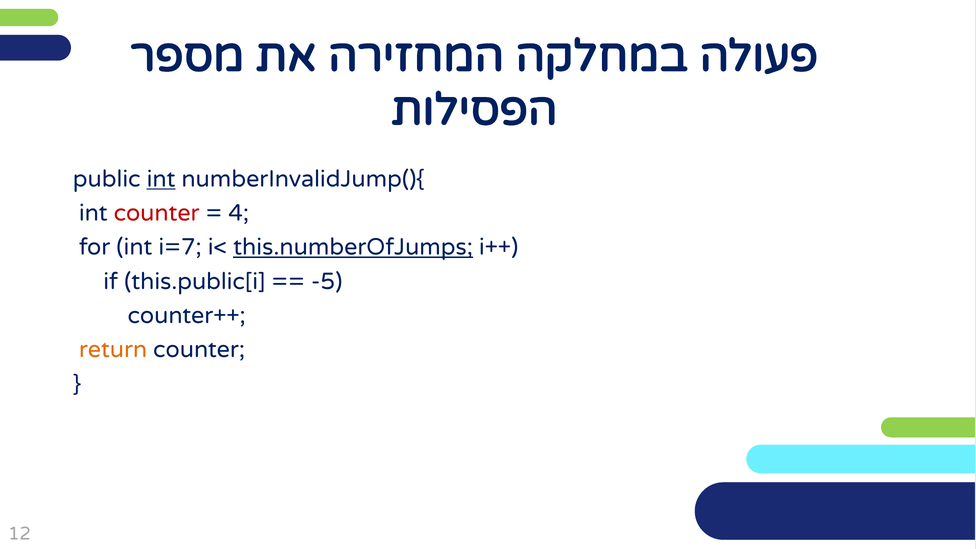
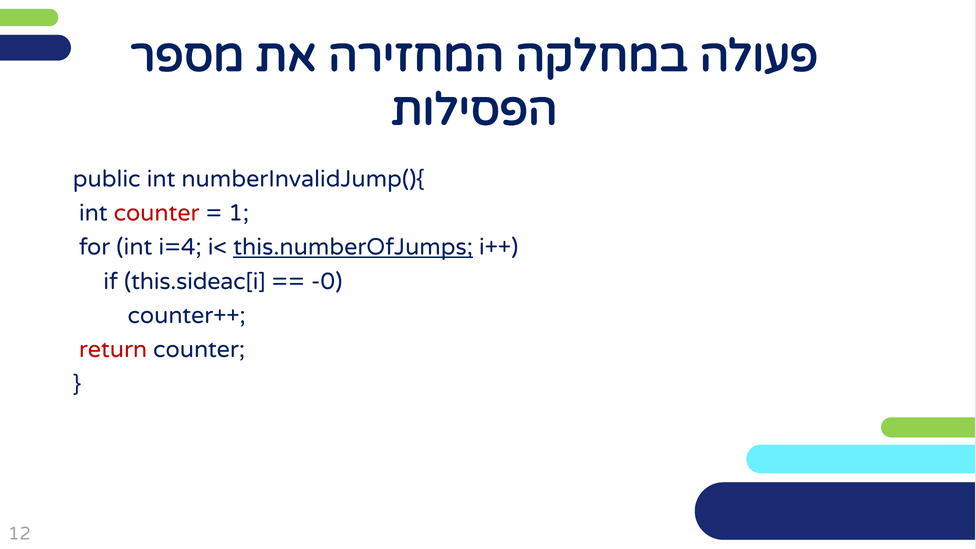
int underline: present -> none (161, 179)
4: 4 -> 1 (239, 213)
i=7: i=7 -> i=4 (180, 247)
this.public[i: this.public[i -> this.sideac[i (195, 281)
-5: -5 -> -0 (327, 281)
return colour: orange -> red (113, 350)
